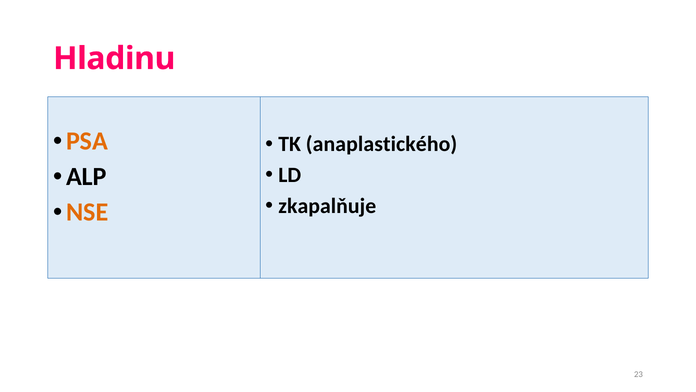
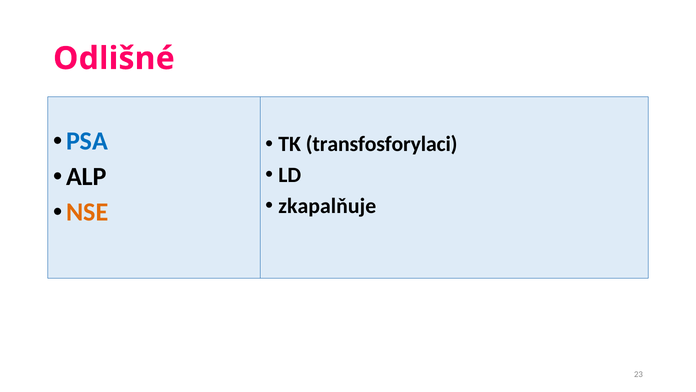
Hladinu: Hladinu -> Odlišné (114, 58)
PSA colour: orange -> blue (87, 141)
anaplastického: anaplastického -> transfosforylaci (382, 144)
